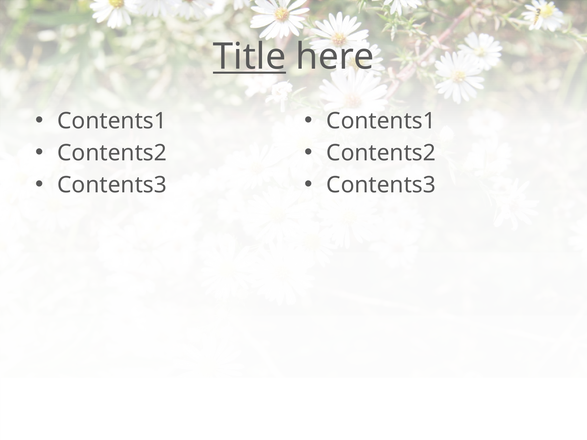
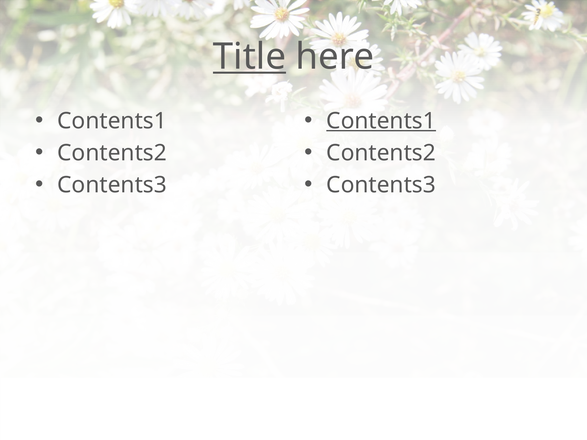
Contents1 underline: none -> present (381, 121)
